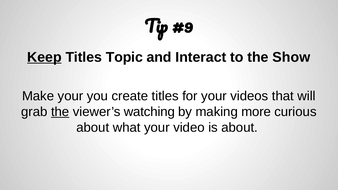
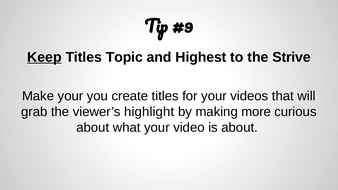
Interact: Interact -> Highest (201, 57)
Show: Show -> Strive (292, 57)
the underline: present -> none (60, 112)
watching: watching -> highlight (149, 112)
